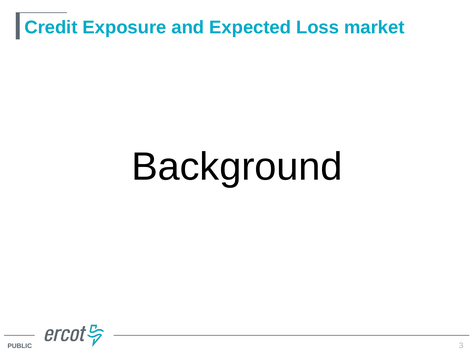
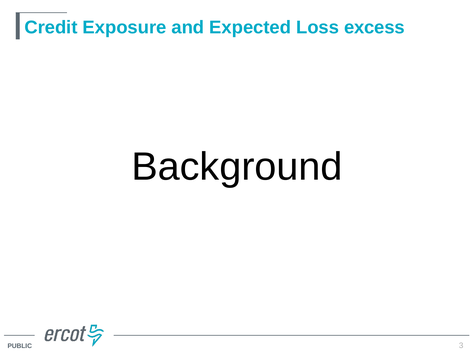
market: market -> excess (374, 27)
